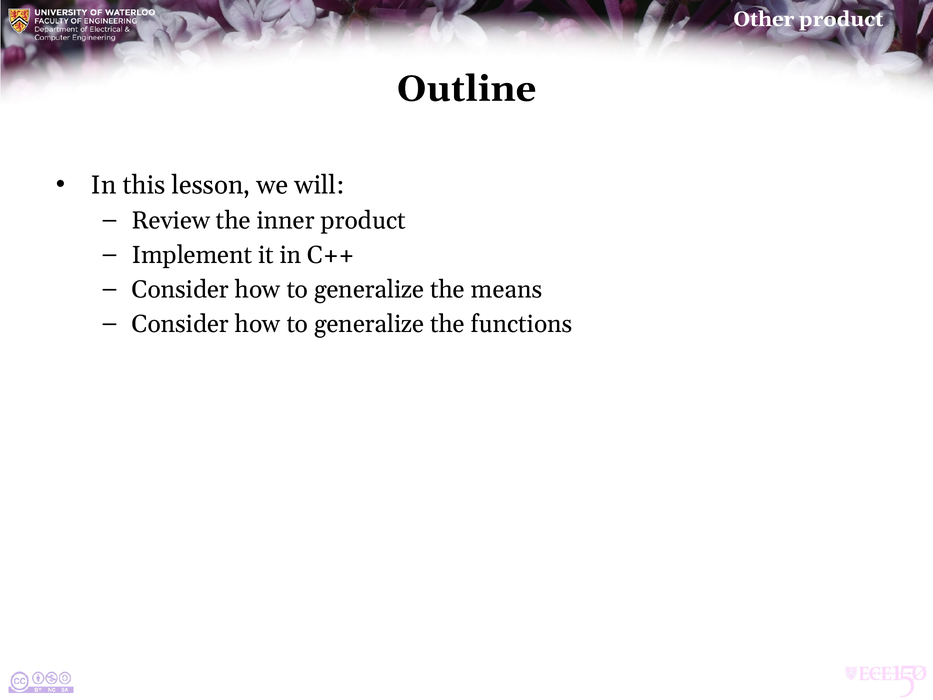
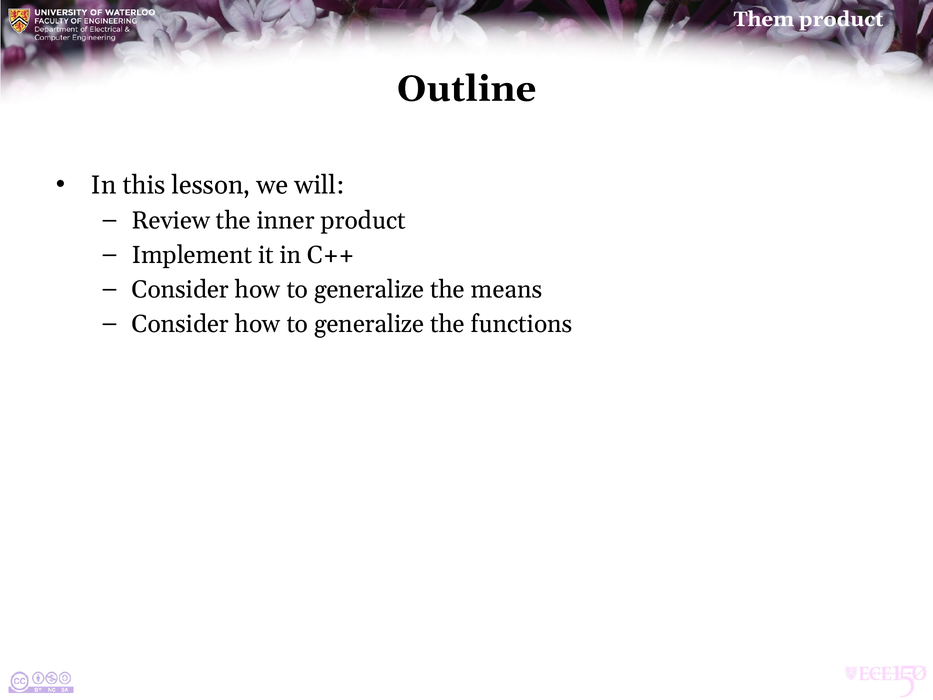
Other: Other -> Them (764, 19)
